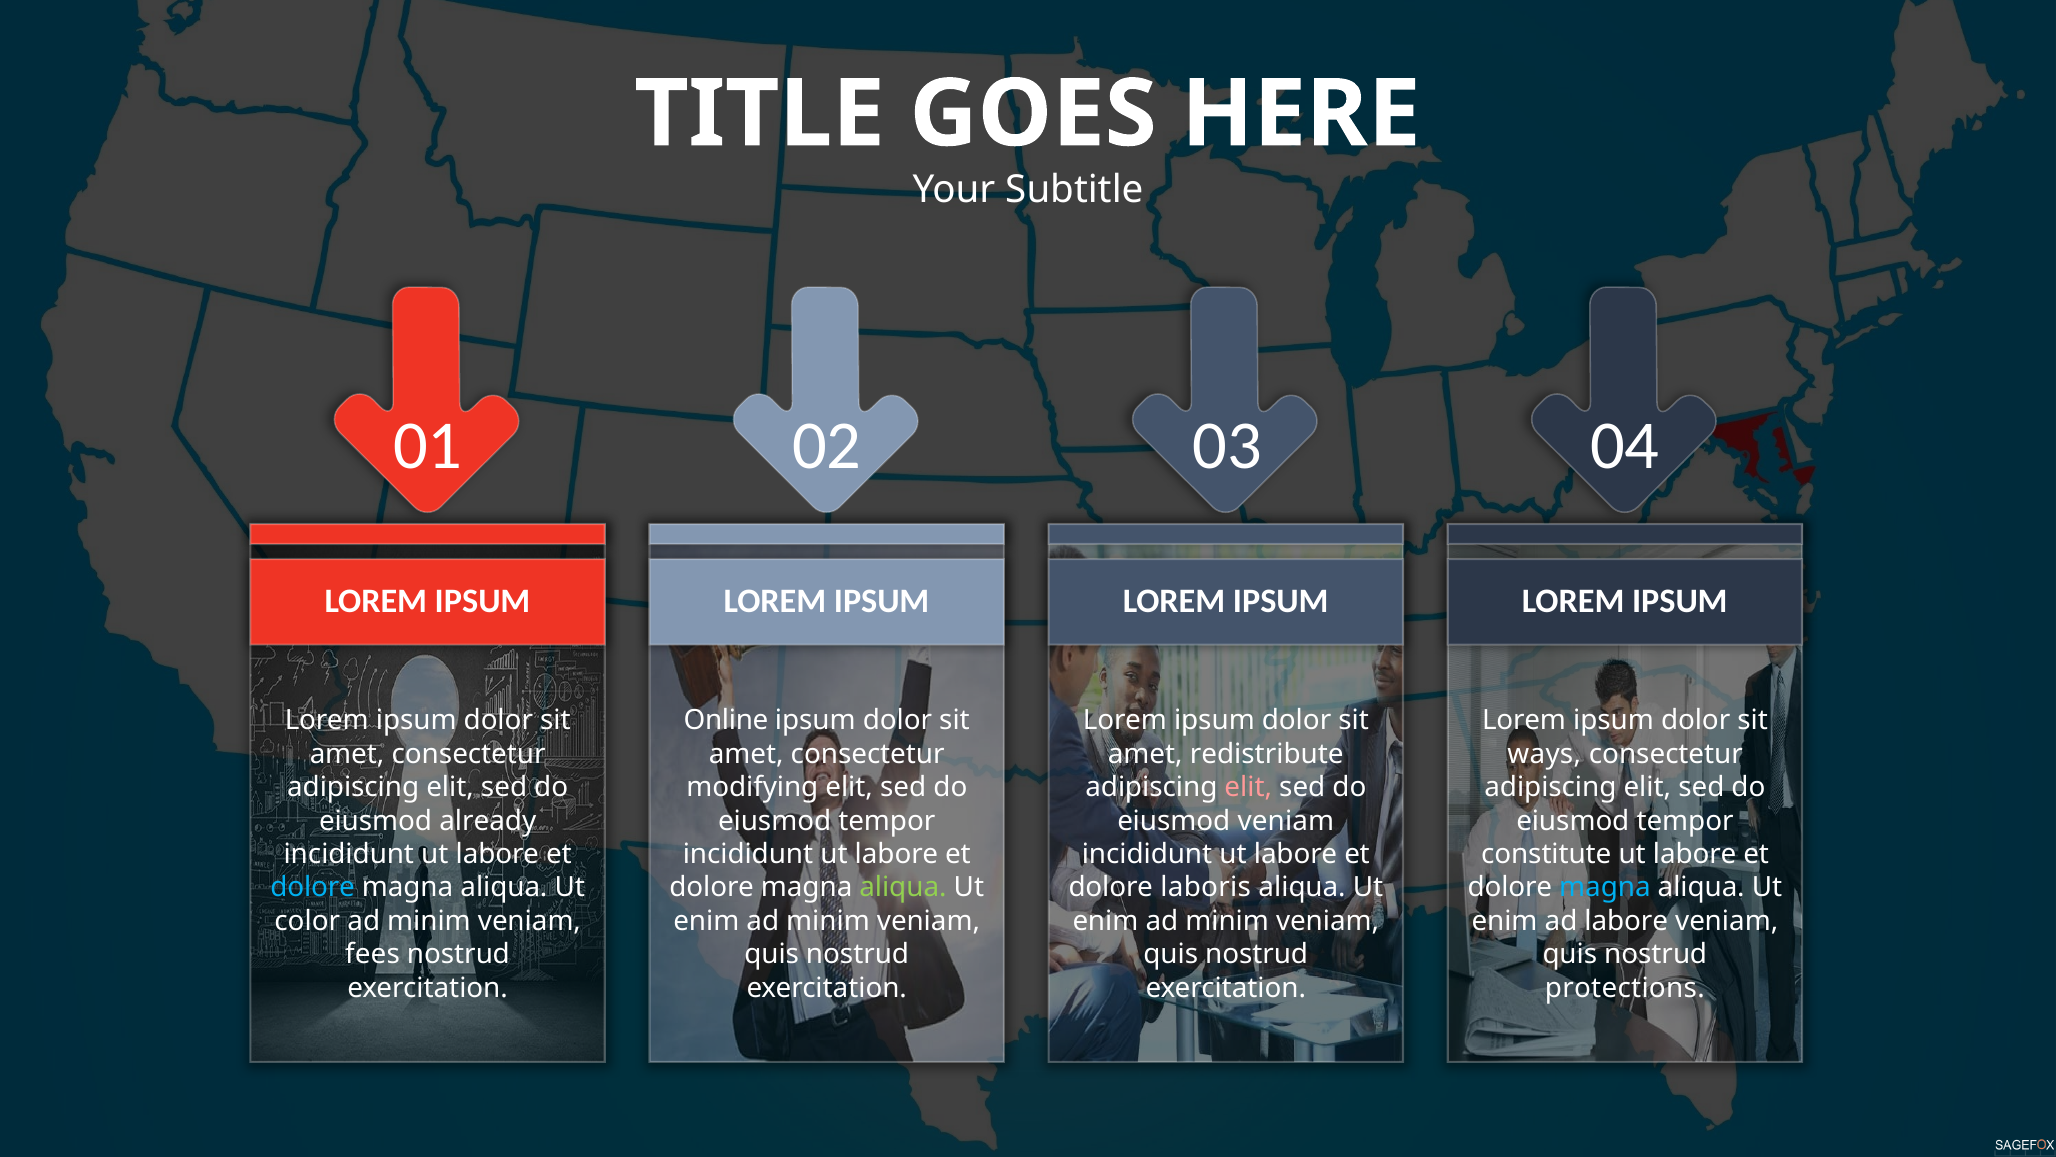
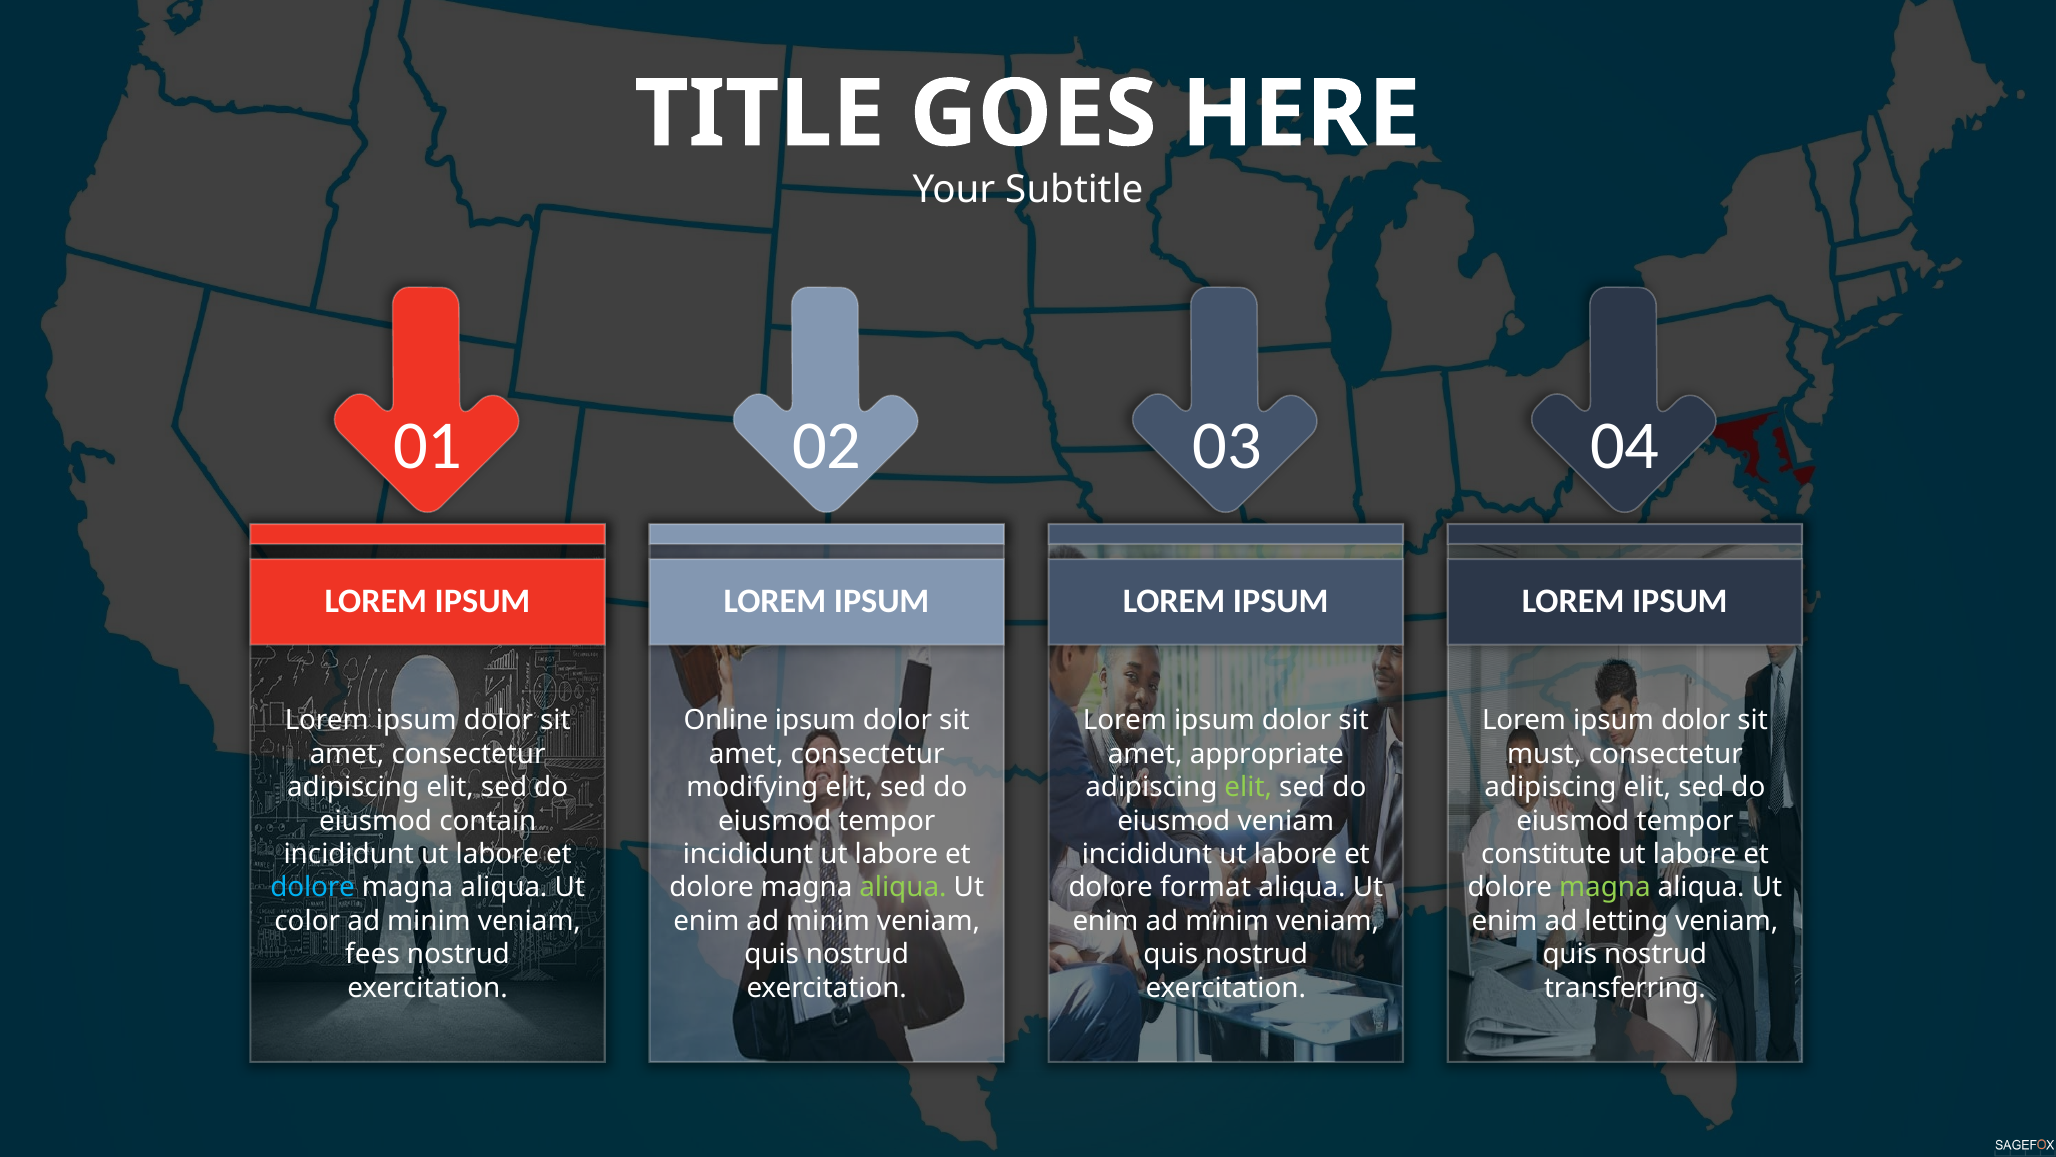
redistribute: redistribute -> appropriate (1267, 754)
ways: ways -> must (1544, 754)
elit colour: pink -> light green (1248, 787)
already: already -> contain (488, 820)
laboris: laboris -> format (1206, 887)
magna colour: light blue -> light green (1605, 887)
ad labore: labore -> letting (1626, 921)
protections: protections -> transferring (1625, 988)
